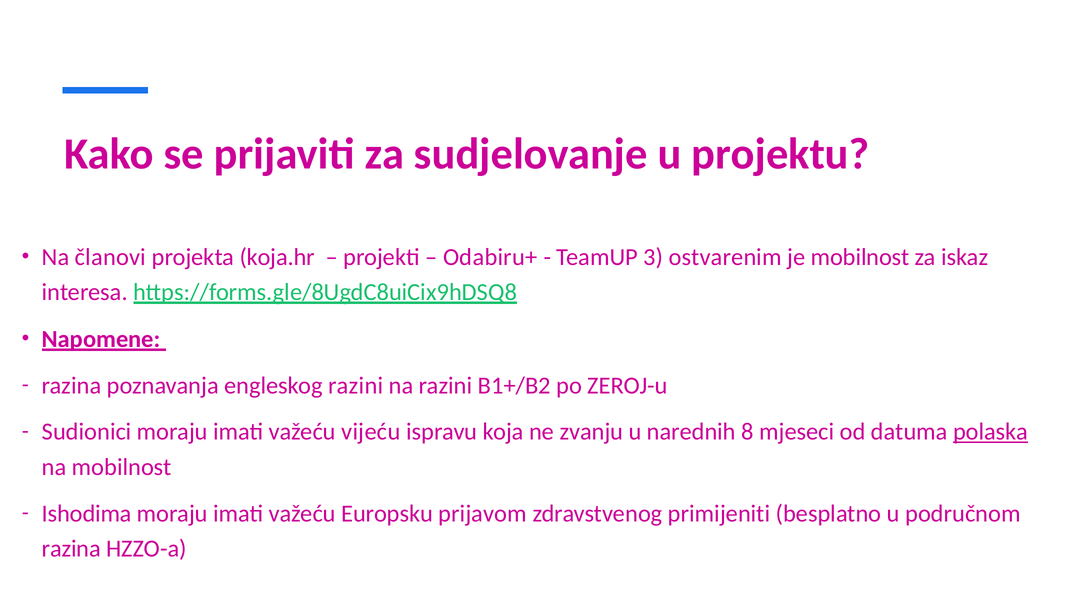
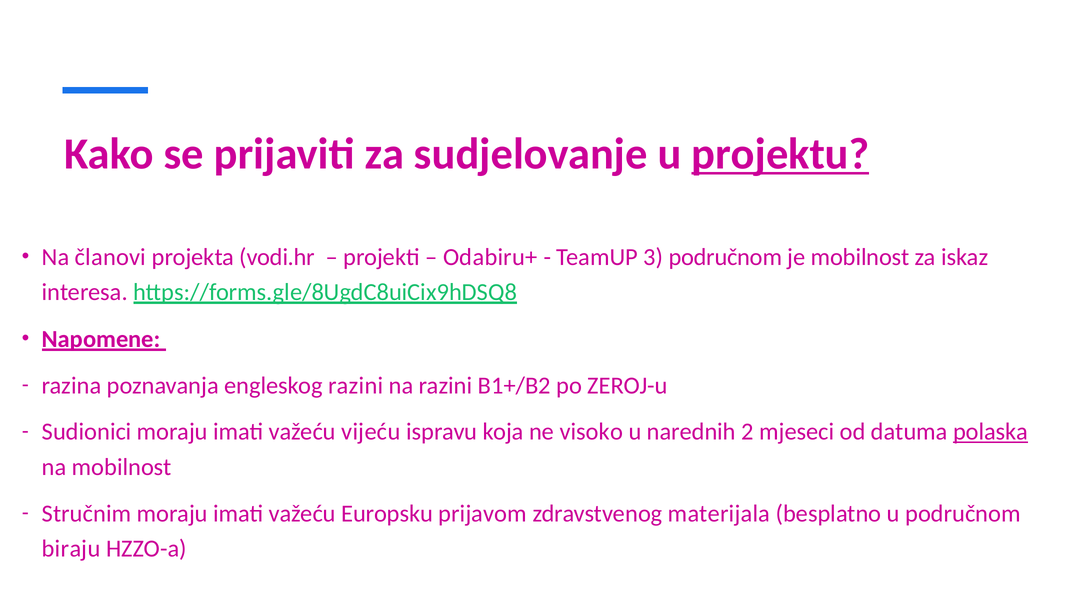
projektu underline: none -> present (780, 154)
koja.hr: koja.hr -> vodi.hr (277, 257)
3 ostvarenim: ostvarenim -> područnom (725, 257)
zvanju: zvanju -> visoko (591, 432)
8: 8 -> 2 (748, 432)
Ishodima: Ishodima -> Stručnim (87, 513)
primijeniti: primijeniti -> materijala (719, 513)
razina: razina -> biraju (71, 549)
